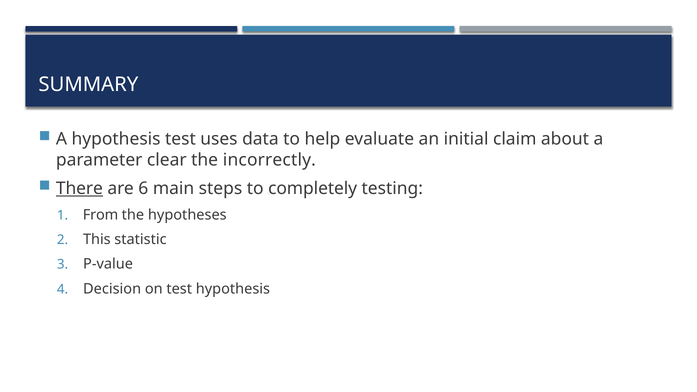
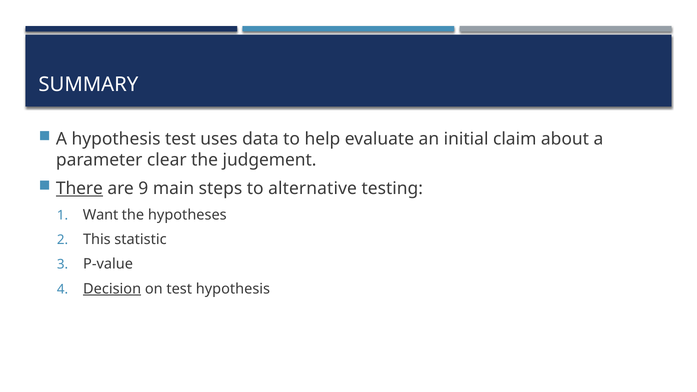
incorrectly: incorrectly -> judgement (270, 160)
6: 6 -> 9 (143, 189)
completely: completely -> alternative (313, 189)
From: From -> Want (101, 215)
Decision underline: none -> present (112, 289)
